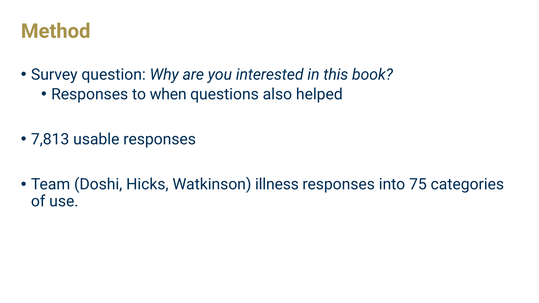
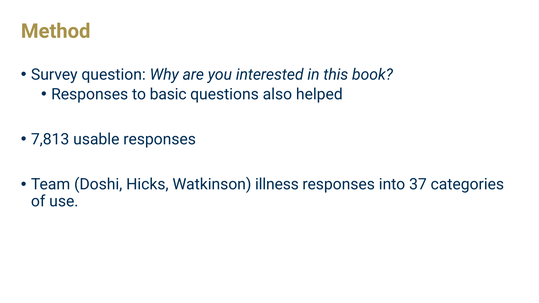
when: when -> basic (168, 94)
75: 75 -> 37 (418, 185)
